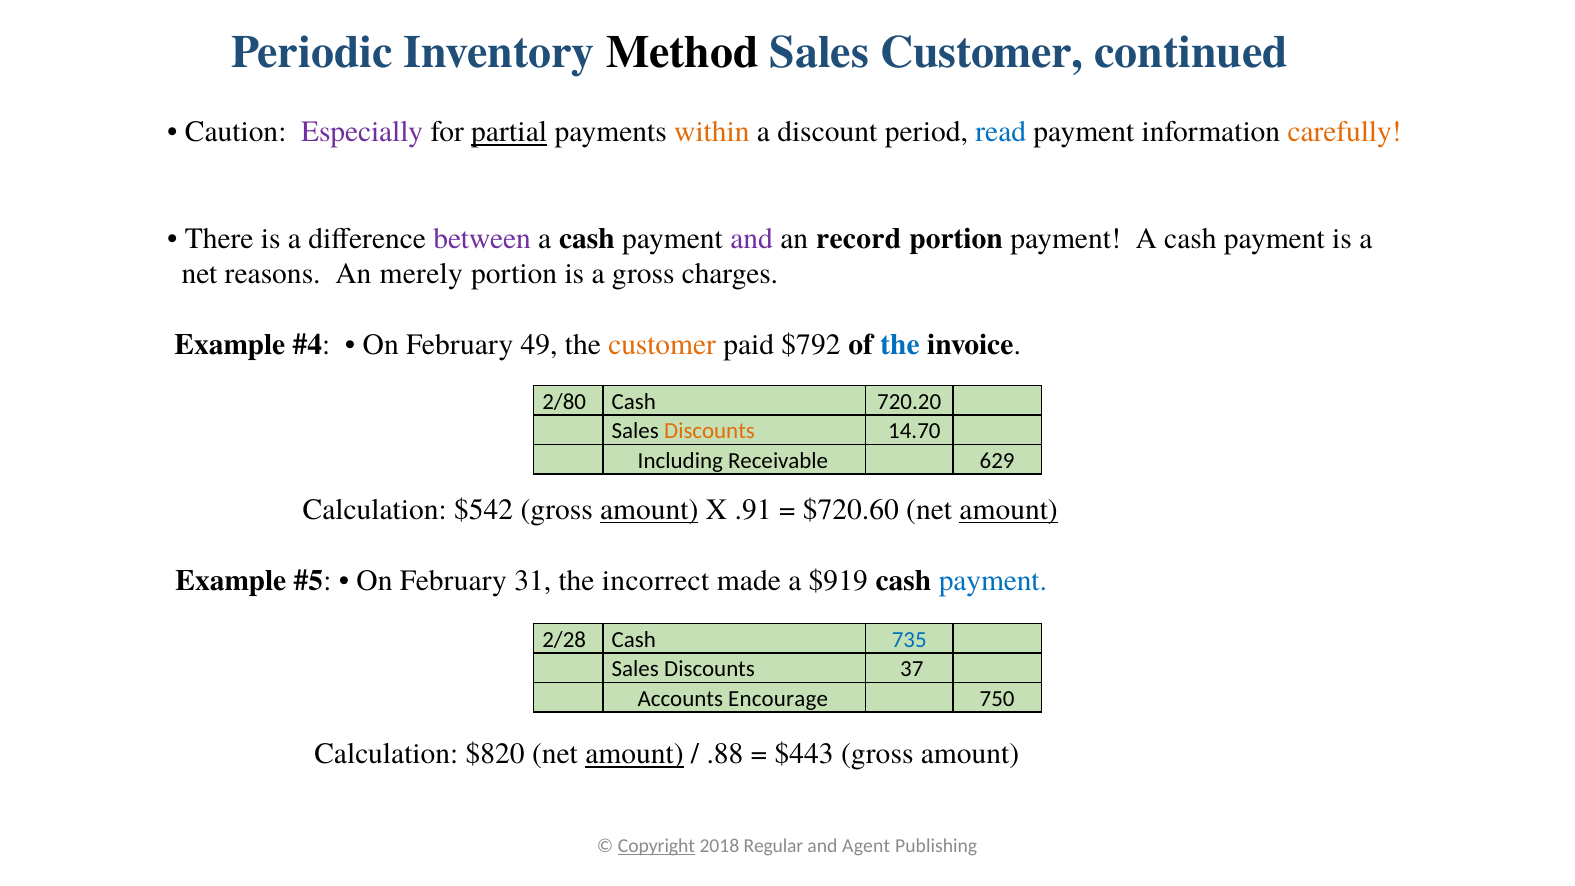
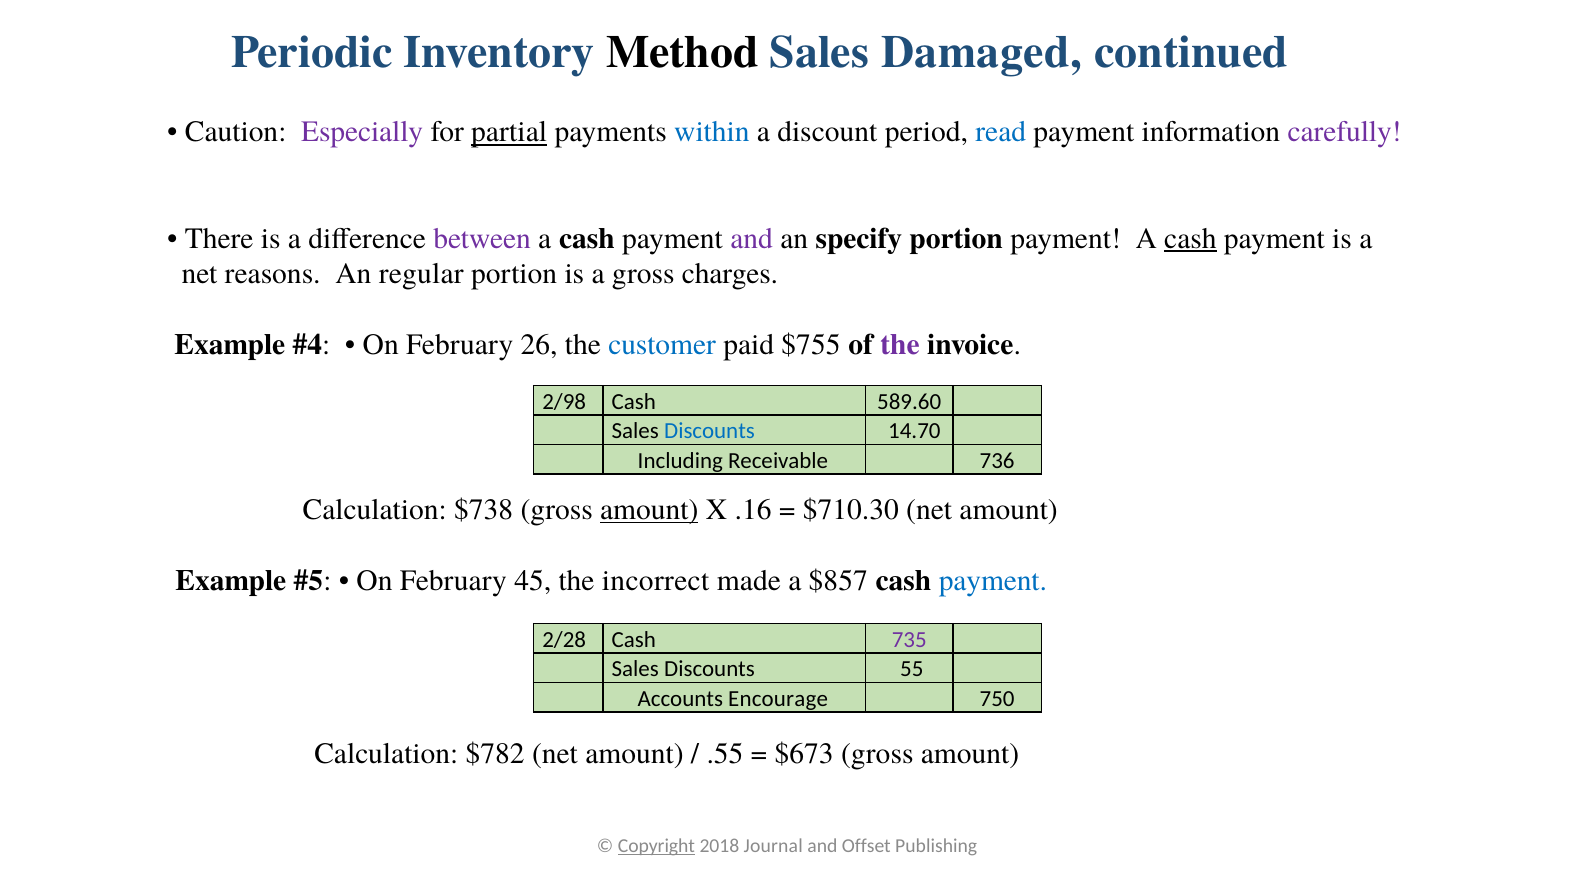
Sales Customer: Customer -> Damaged (982, 53)
within colour: orange -> blue (712, 132)
carefully colour: orange -> purple (1345, 132)
record: record -> specify (859, 238)
cash underline: none -> present (1190, 238)
merely: merely -> regular (421, 274)
49: 49 -> 26 (539, 345)
customer colour: orange -> blue (662, 345)
$792: $792 -> $755 (811, 345)
the colour: blue -> purple (900, 345)
2/80: 2/80 -> 2/98 (564, 402)
720.20: 720.20 -> 589.60 (909, 402)
Discounts colour: orange -> blue (710, 431)
629: 629 -> 736 (997, 461)
$542: $542 -> $738 (484, 510)
.91: .91 -> .16 (753, 510)
$720.60: $720.60 -> $710.30 (851, 510)
amount underline: present -> none (1009, 510)
31: 31 -> 45 (533, 580)
$919: $919 -> $857 (838, 580)
735 colour: blue -> purple (909, 640)
37: 37 -> 55 (912, 669)
$820: $820 -> $782 (495, 754)
amount underline: present -> none (635, 754)
.88: .88 -> .55 (725, 754)
$443: $443 -> $673 (804, 754)
Regular: Regular -> Journal (773, 846)
Agent: Agent -> Offset (866, 846)
